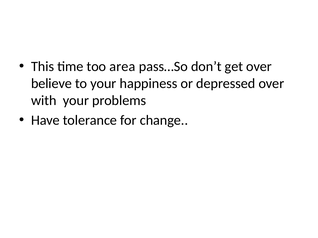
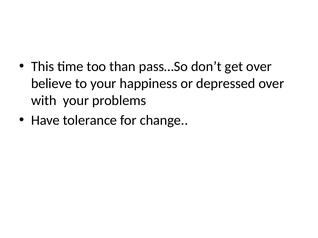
area: area -> than (123, 67)
